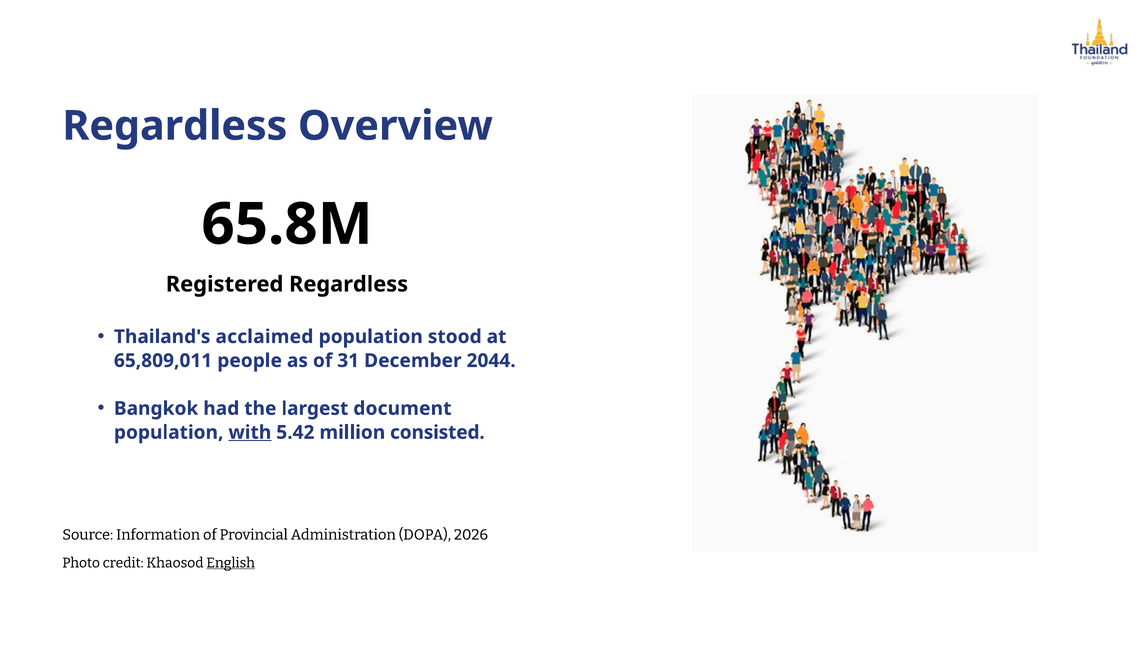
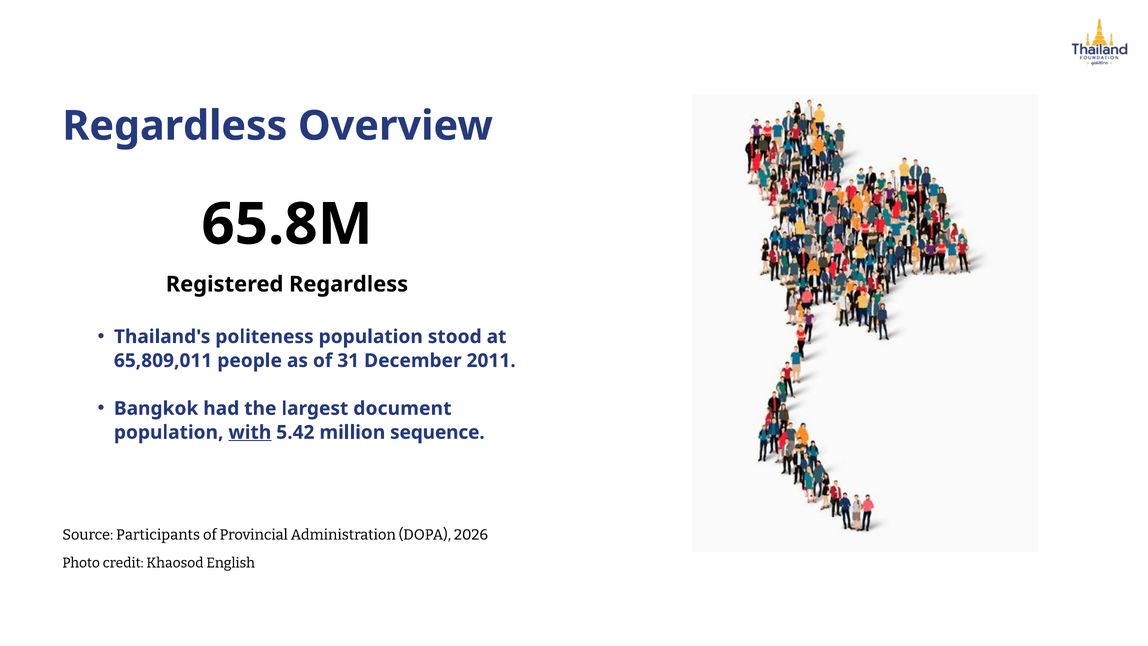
acclaimed: acclaimed -> politeness (265, 337)
2044: 2044 -> 2011 (491, 361)
consisted: consisted -> sequence (437, 432)
Information: Information -> Participants (158, 535)
English underline: present -> none (231, 563)
